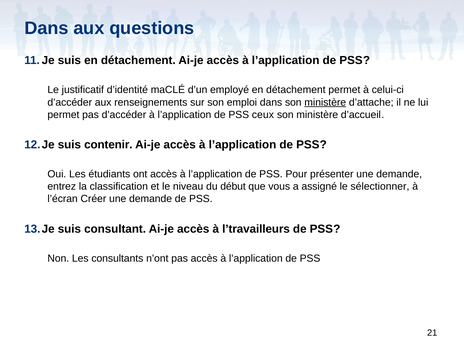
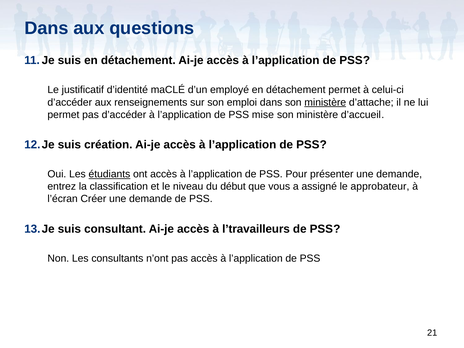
ceux: ceux -> mise (263, 115)
contenir: contenir -> création (108, 145)
étudiants underline: none -> present (109, 174)
sélectionner: sélectionner -> approbateur (380, 187)
